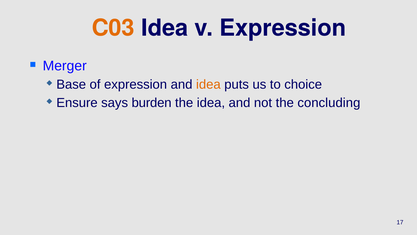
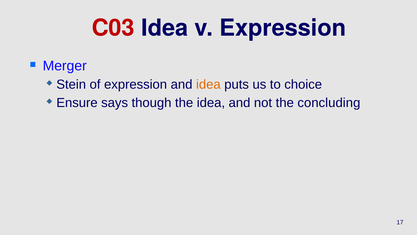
C03 colour: orange -> red (113, 28)
Base: Base -> Stein (71, 84)
burden: burden -> though (152, 103)
